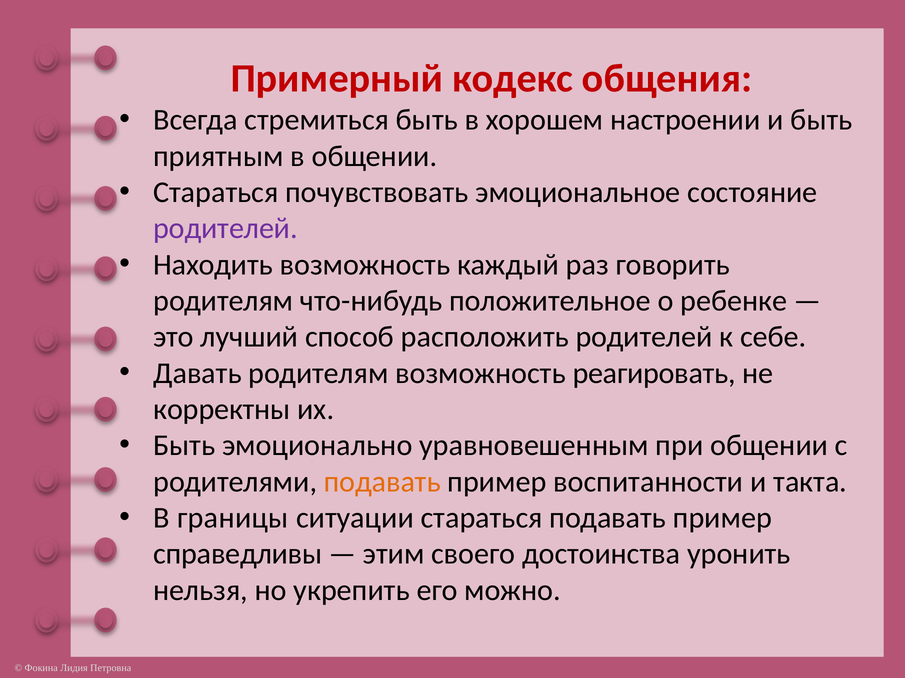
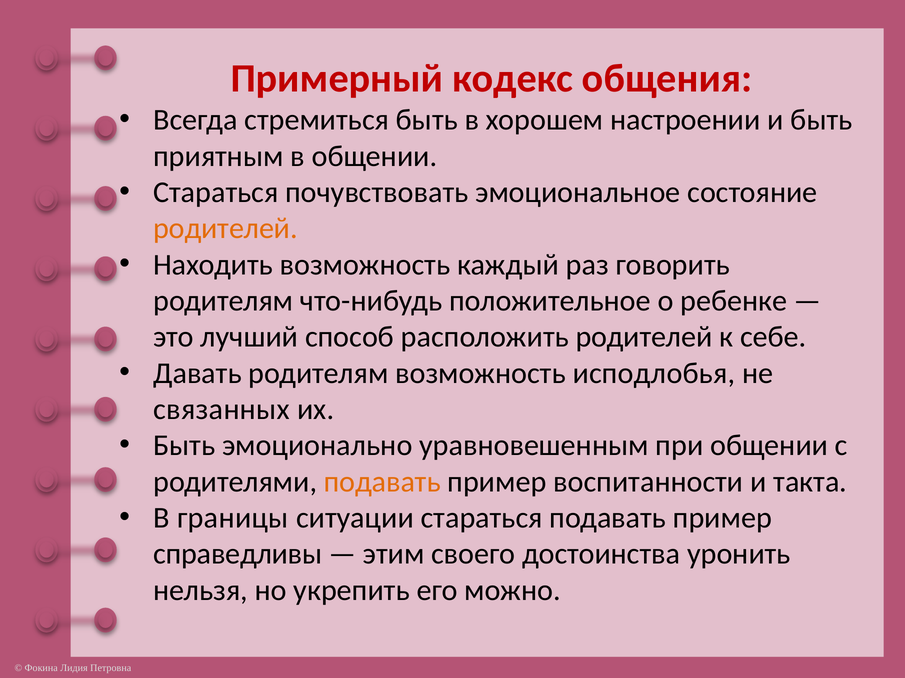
родителей colour: purple -> orange (225, 229)
реагировать: реагировать -> исподлобья (654, 374)
корректны: корректны -> связанных (222, 410)
